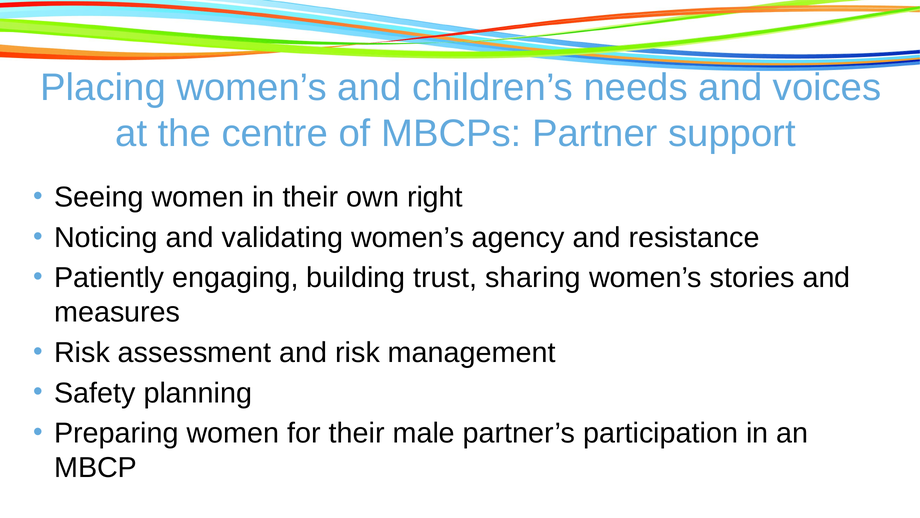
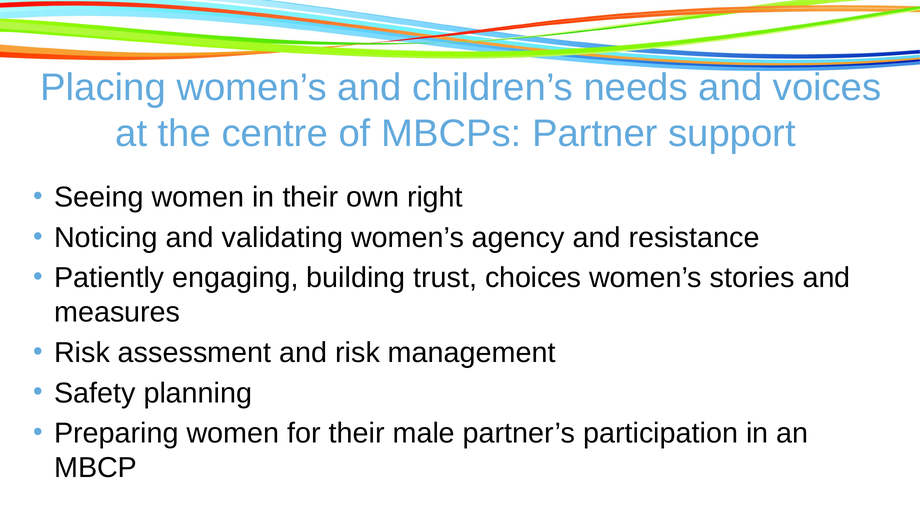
sharing: sharing -> choices (533, 278)
